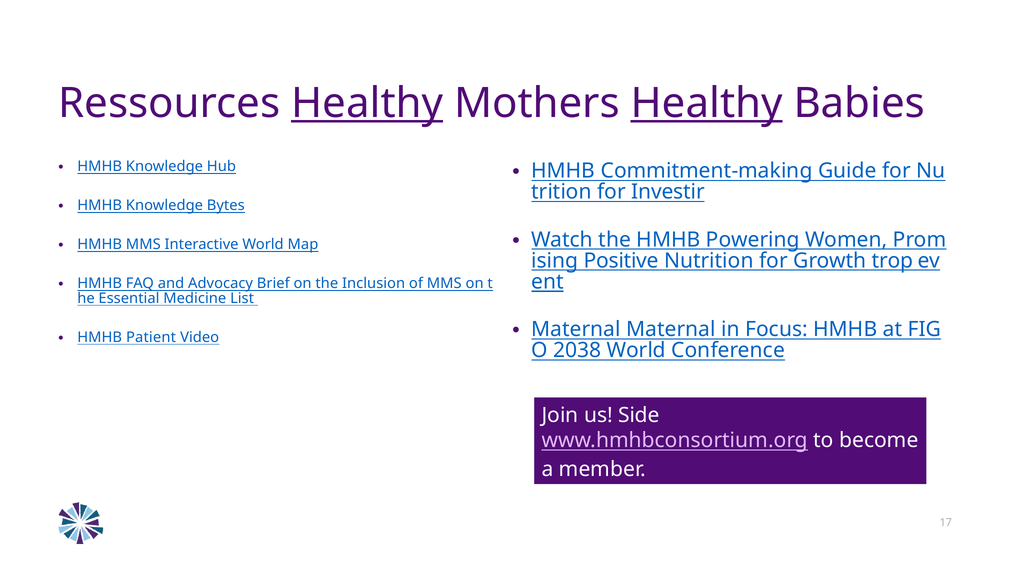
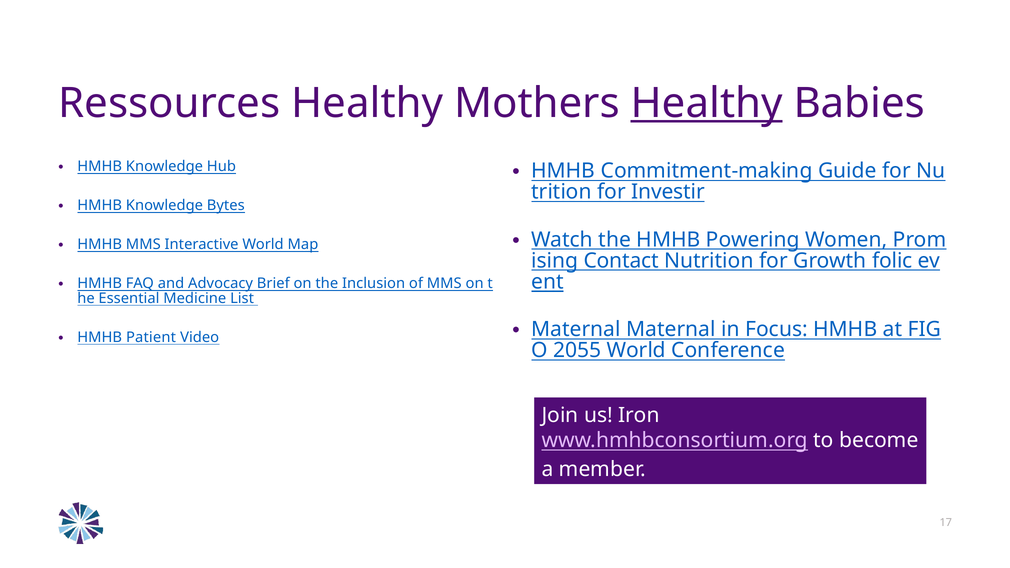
Healthy underline: present -> none (367, 103)
Positive: Positive -> Contact (621, 261)
trop: trop -> folic (892, 261)
2038: 2038 -> 2055 (577, 351)
Side: Side -> Iron (639, 415)
